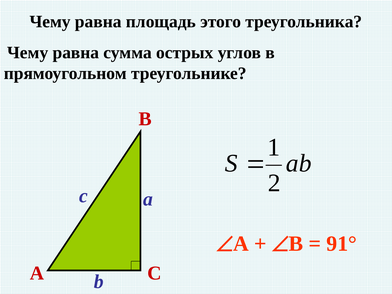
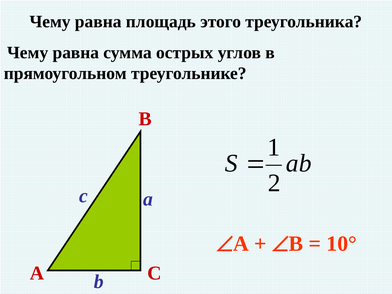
91°: 91° -> 10° (342, 244)
